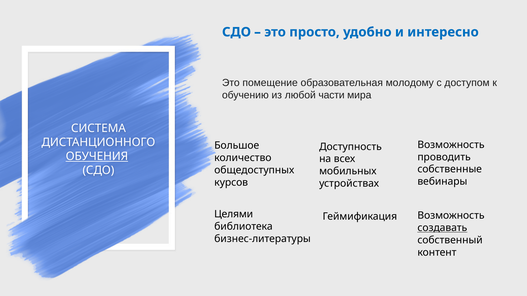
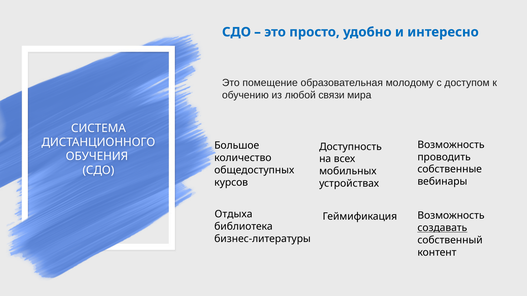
части: части -> связи (332, 95)
ОБУЧЕНИЯ underline: present -> none (97, 157)
Целями: Целями -> Отдыха (234, 214)
